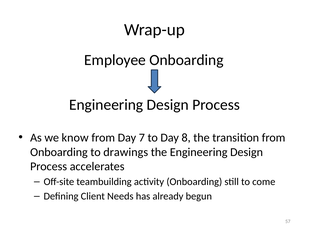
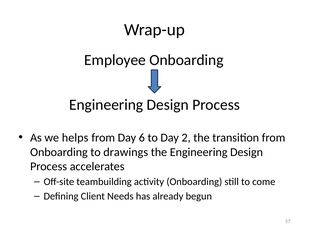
know: know -> helps (75, 137)
7: 7 -> 6 (142, 137)
8: 8 -> 2 (186, 137)
